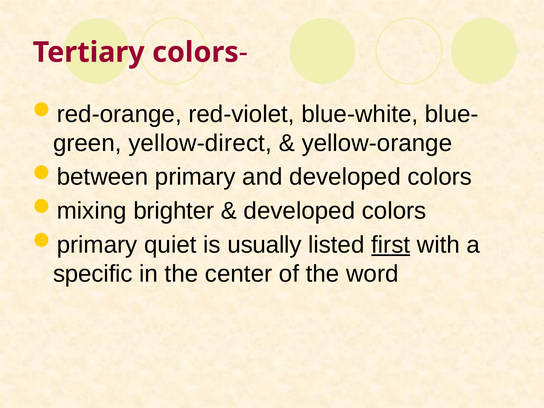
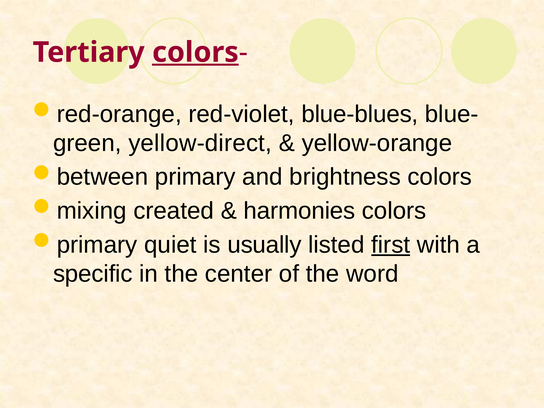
colors underline: none -> present (195, 52)
blue-white: blue-white -> blue-blues (360, 114)
and developed: developed -> brightness (345, 177)
brighter: brighter -> created (174, 211)
developed: developed -> harmonies (299, 211)
